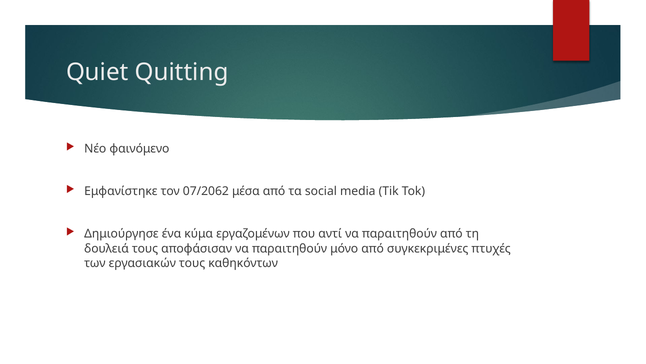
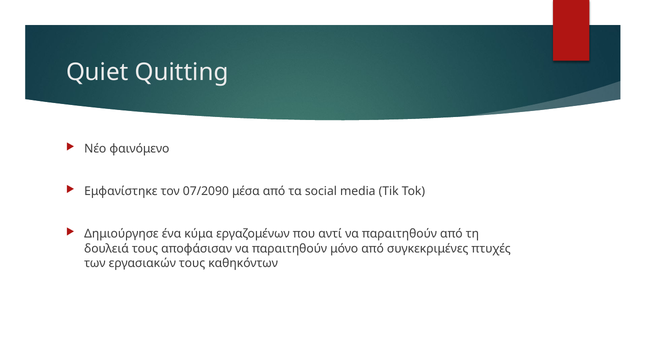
07/2062: 07/2062 -> 07/2090 (206, 191)
